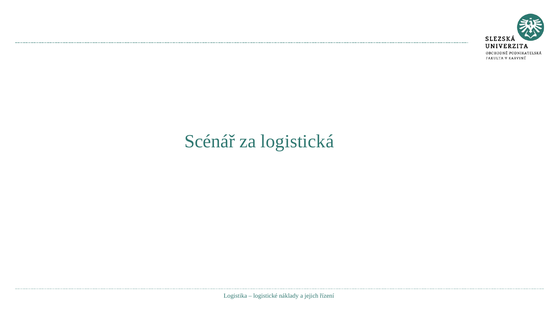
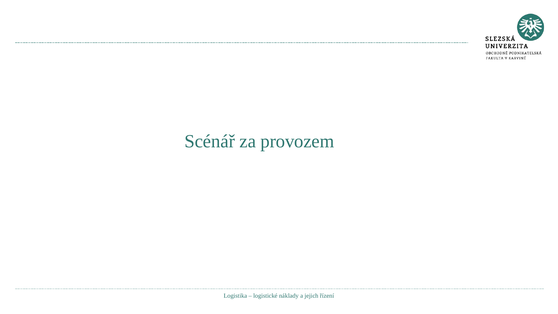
logistická: logistická -> provozem (297, 141)
